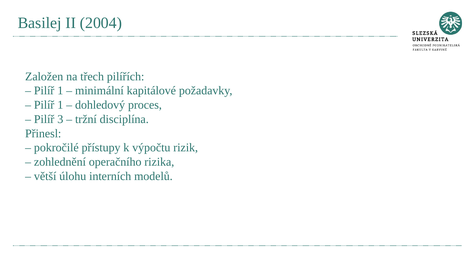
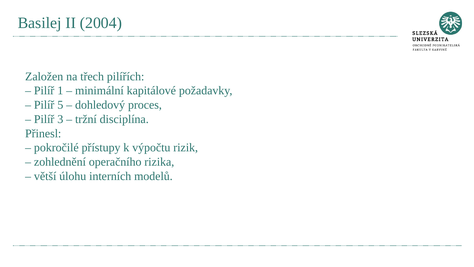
1: 1 -> 5 (60, 105)
